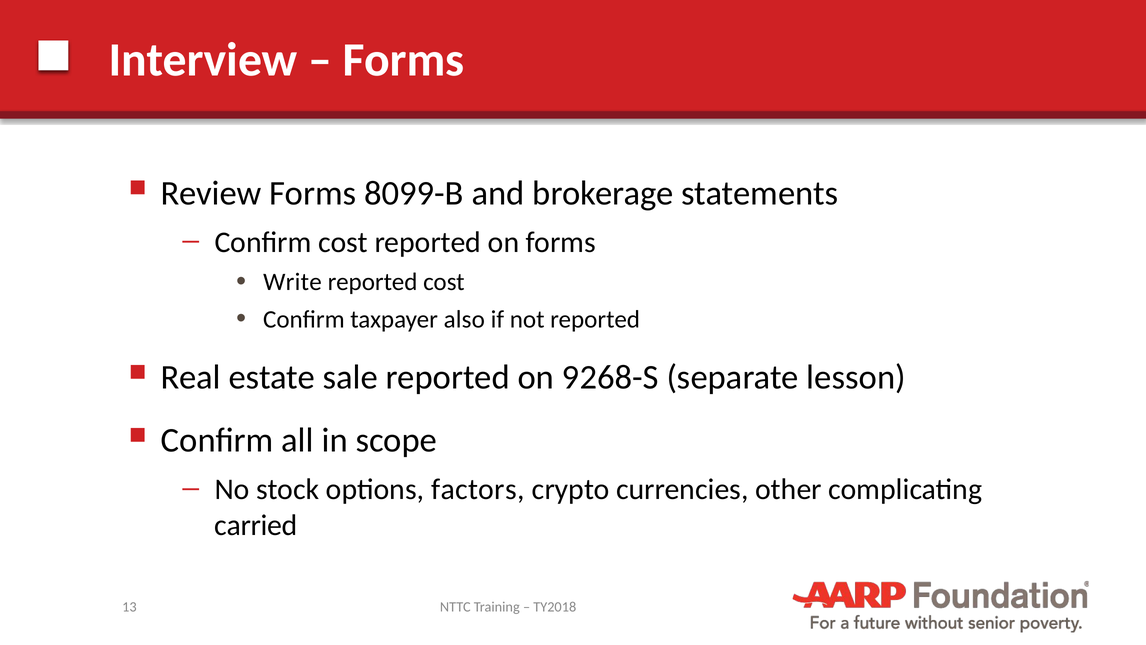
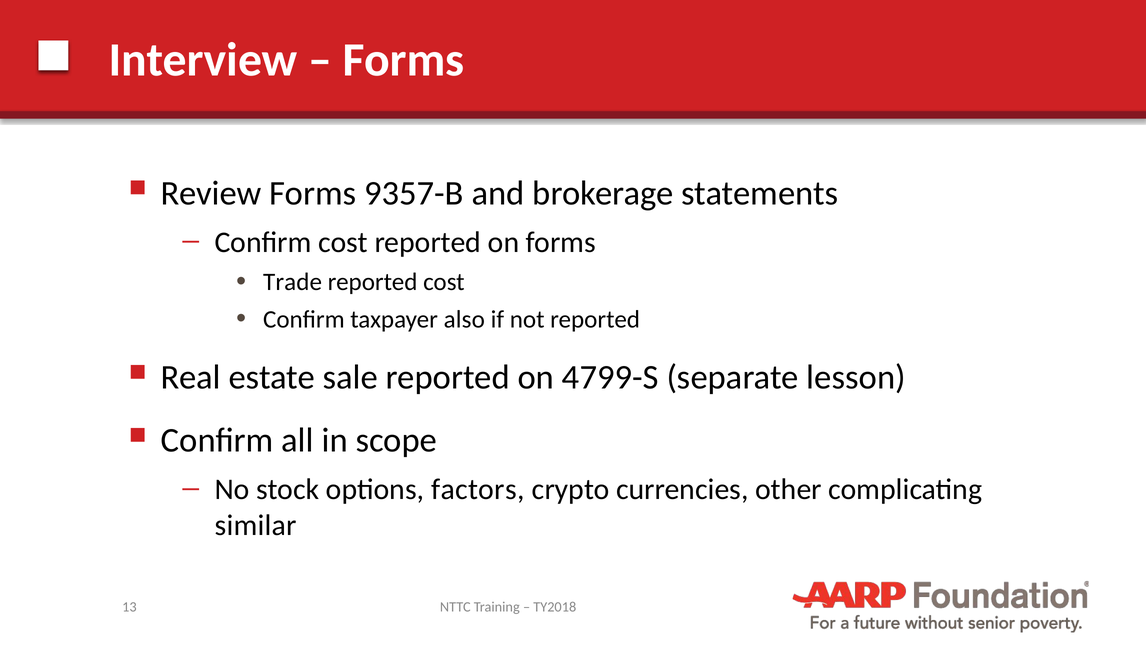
8099-B: 8099-B -> 9357-B (414, 193)
Write: Write -> Trade (293, 282)
9268-S: 9268-S -> 4799-S (610, 377)
carried: carried -> similar (256, 525)
